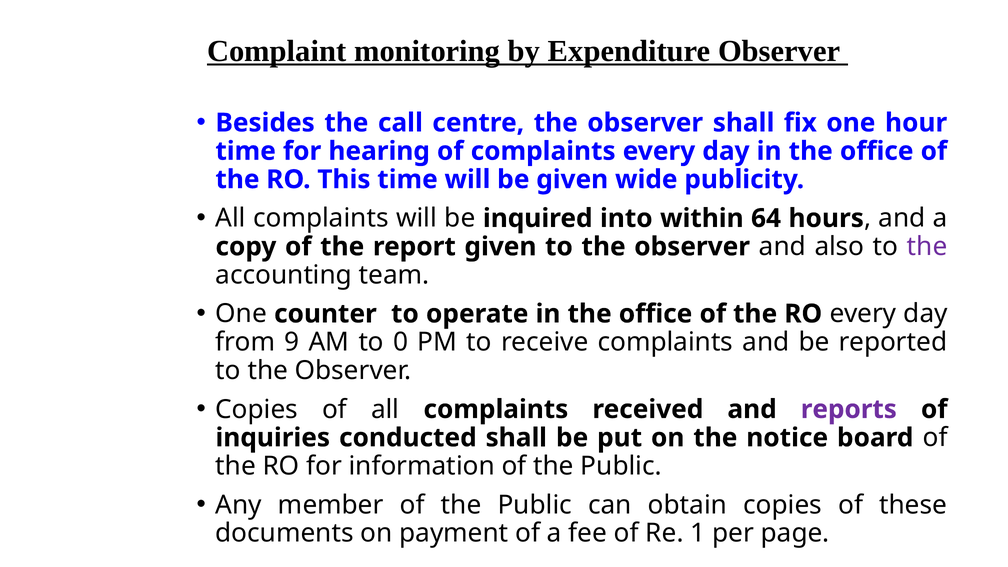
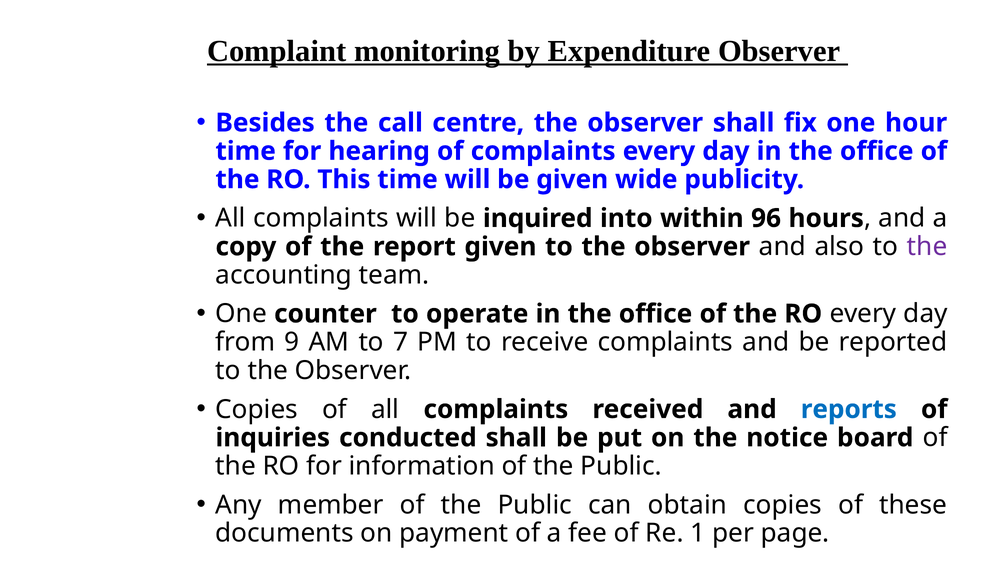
64: 64 -> 96 (766, 218)
0: 0 -> 7 (401, 342)
reports colour: purple -> blue (849, 409)
